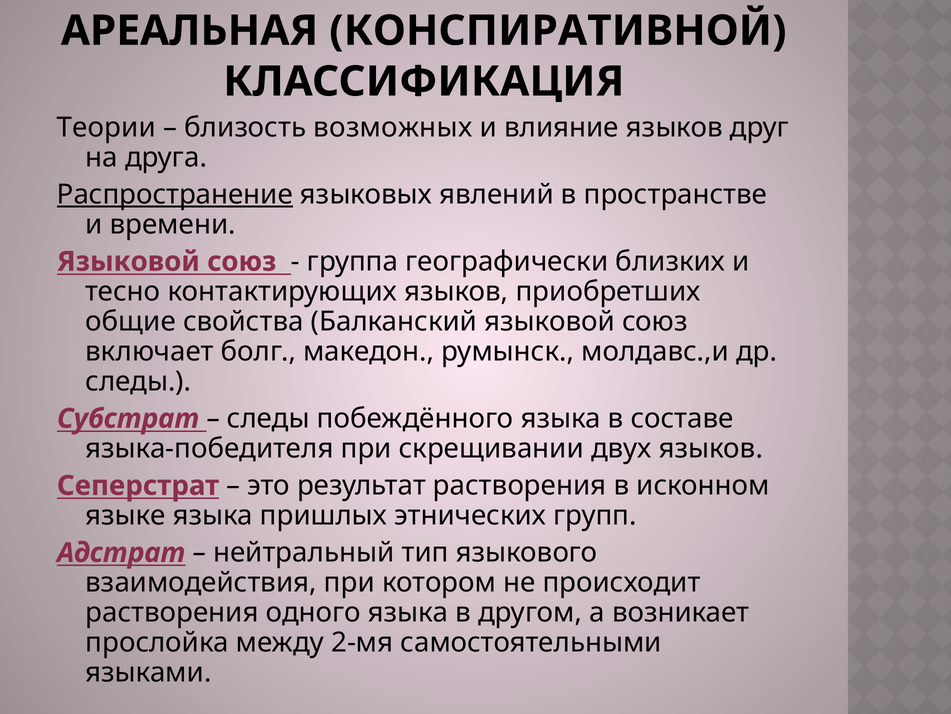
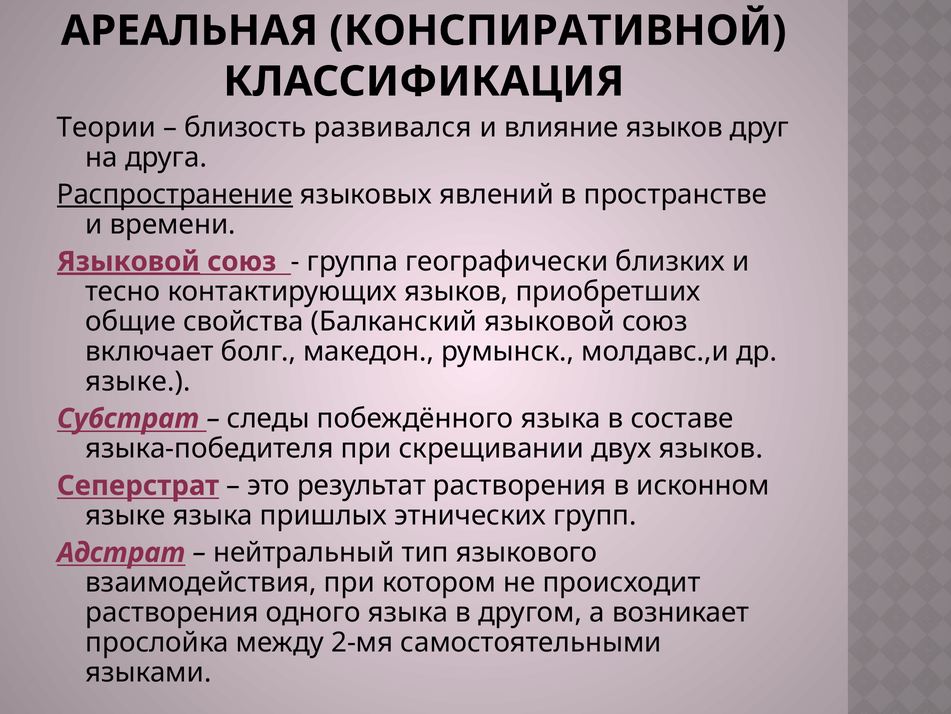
возможных: возможных -> развивался (393, 127)
Языковой underline: none -> present (128, 261)
следы: следы -> языке (138, 381)
